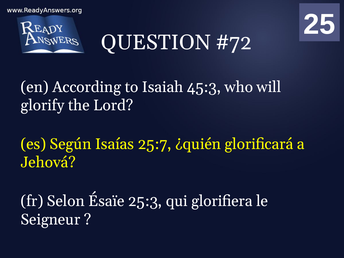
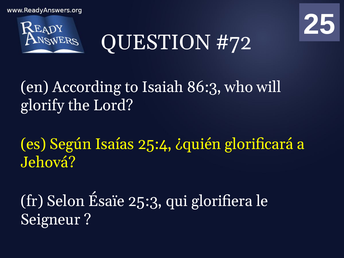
45:3: 45:3 -> 86:3 (204, 87)
25:7: 25:7 -> 25:4 (155, 144)
